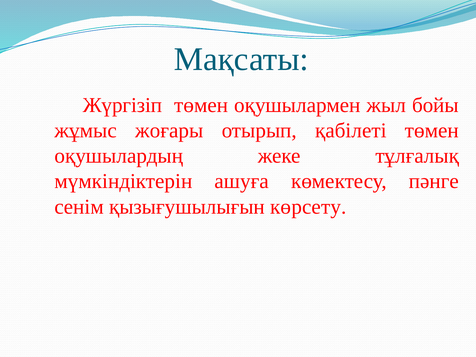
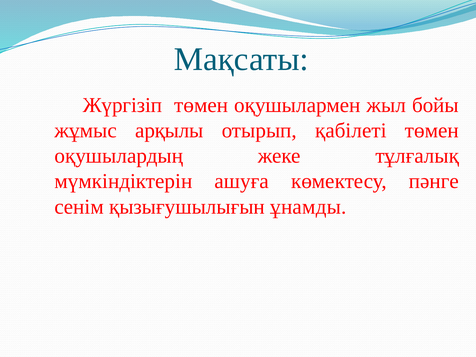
жоғары: жоғары -> арқылы (169, 130)
көрсету: көрсету -> ұнамды (308, 207)
